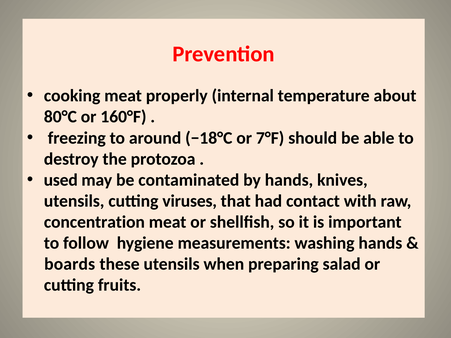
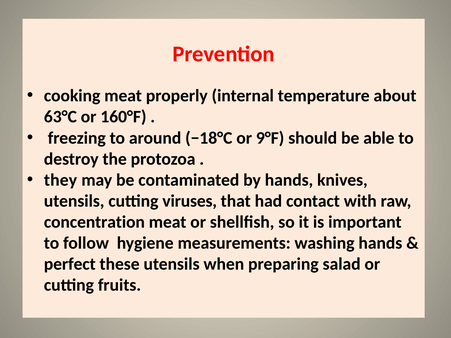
80°C: 80°C -> 63°C (60, 117)
7°F: 7°F -> 9°F (270, 138)
used: used -> they (61, 180)
boards: boards -> perfect (70, 264)
